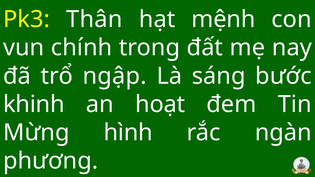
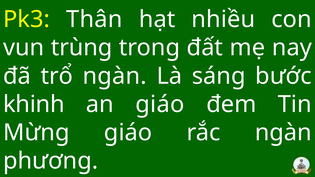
mệnh: mệnh -> nhiều (223, 19)
chính: chính -> trùng (82, 48)
trổ ngập: ngập -> ngàn (115, 76)
an hoạt: hoạt -> giáo (160, 104)
Mừng hình: hình -> giáo (128, 133)
